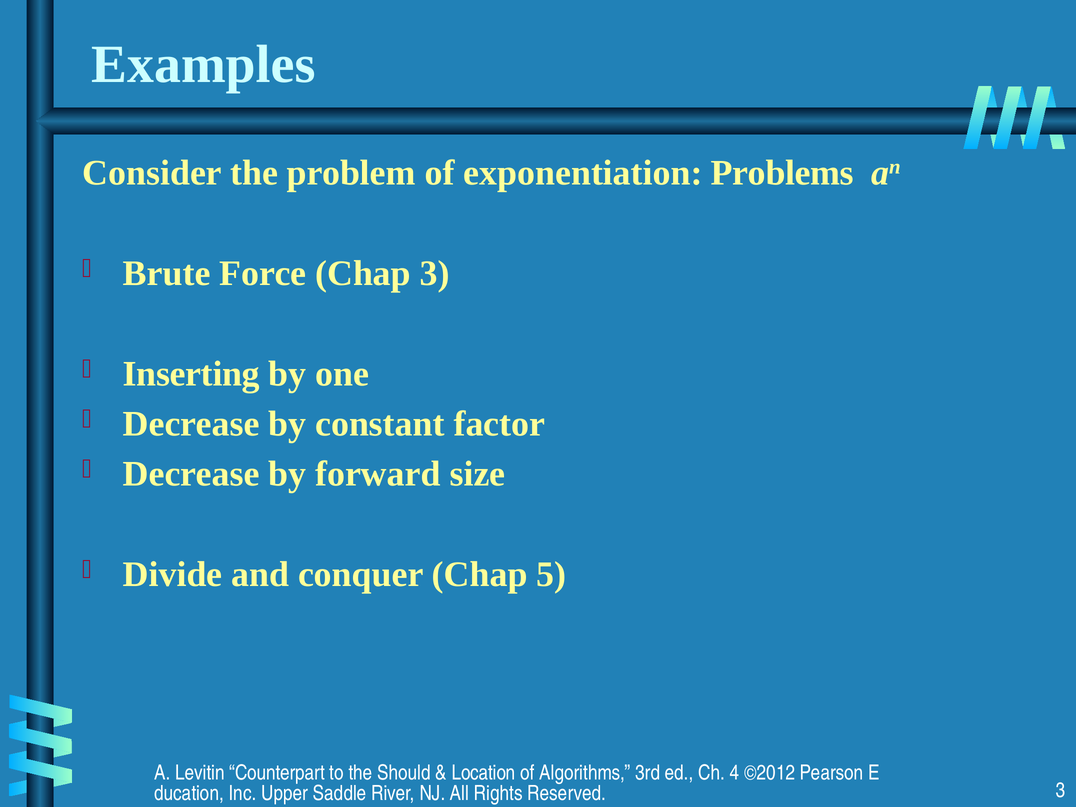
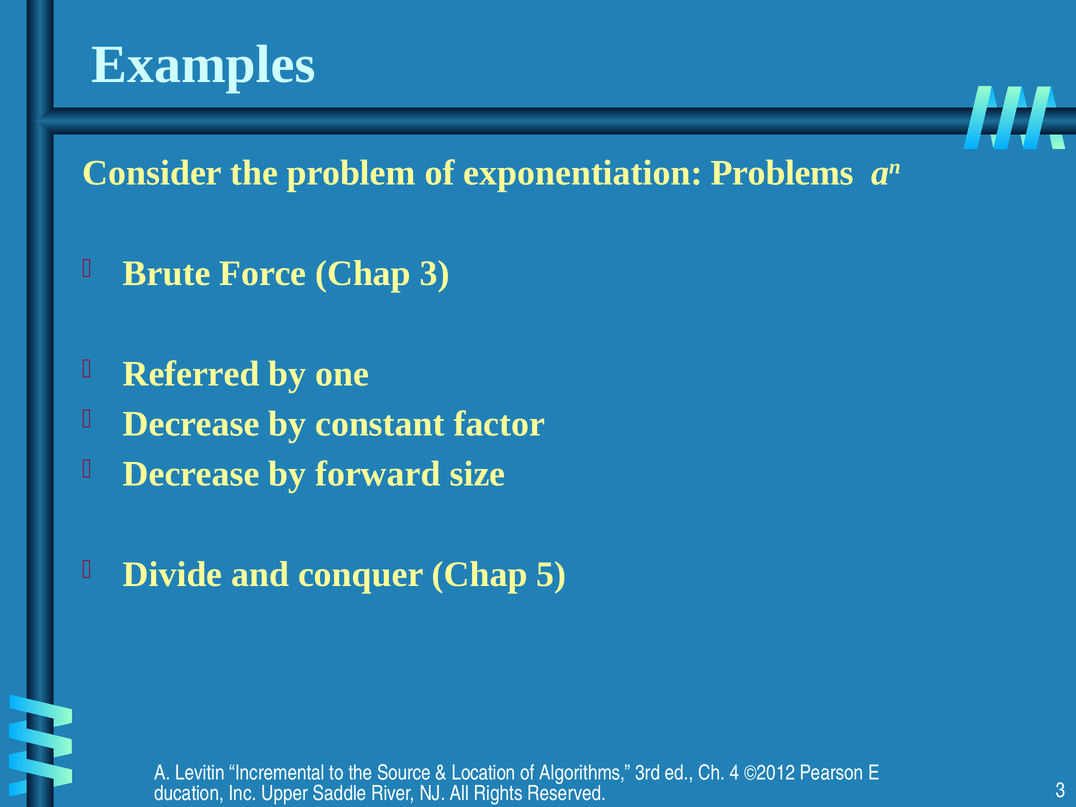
Inserting: Inserting -> Referred (191, 374)
Counterpart: Counterpart -> Incremental (277, 773)
Should: Should -> Source (404, 773)
